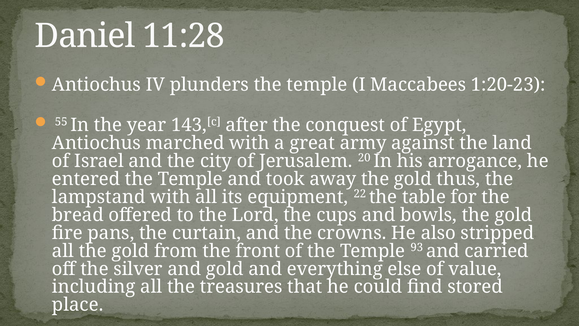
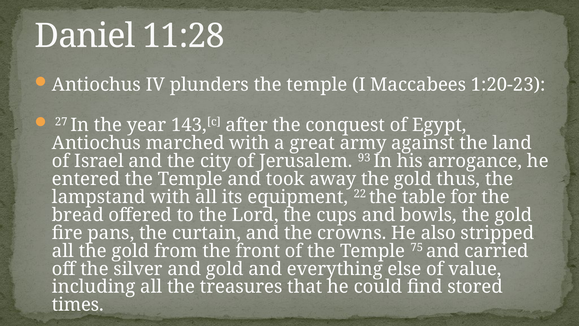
55: 55 -> 27 (61, 122)
20: 20 -> 93 (364, 158)
93: 93 -> 75 (417, 247)
place: place -> times (78, 305)
